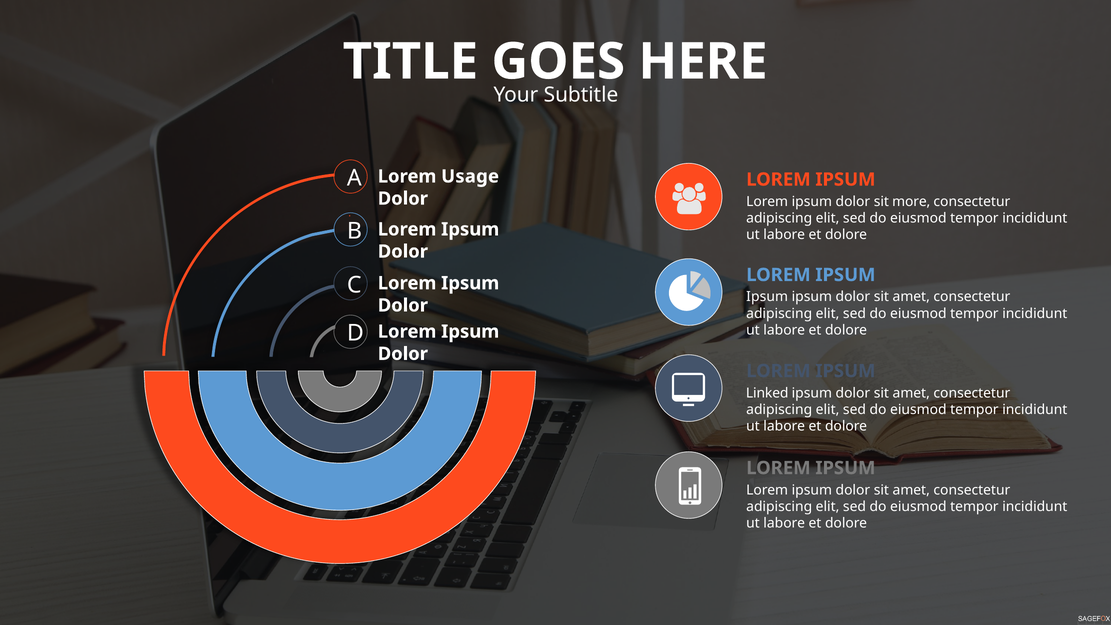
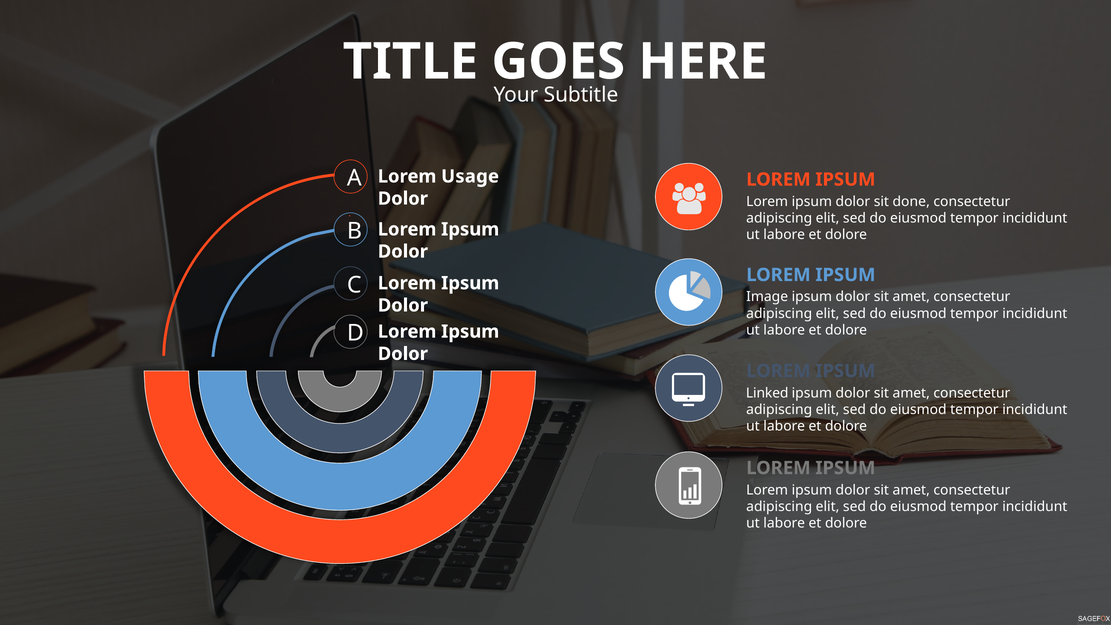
more: more -> done (911, 201)
Ipsum: Ipsum -> Image (767, 297)
